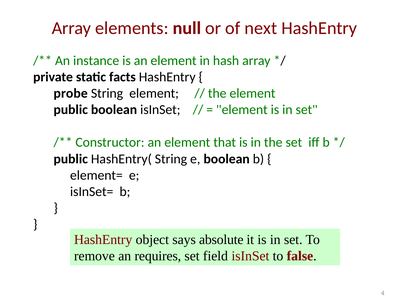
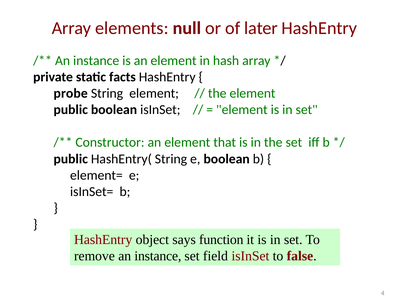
next: next -> later (261, 28)
absolute: absolute -> function (221, 240)
remove an requires: requires -> instance (158, 256)
